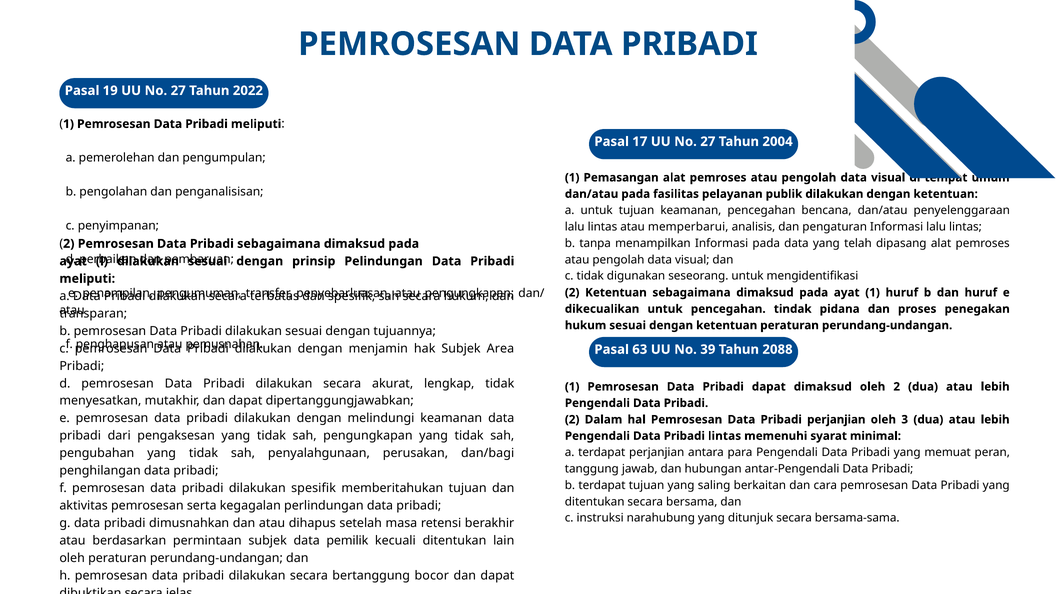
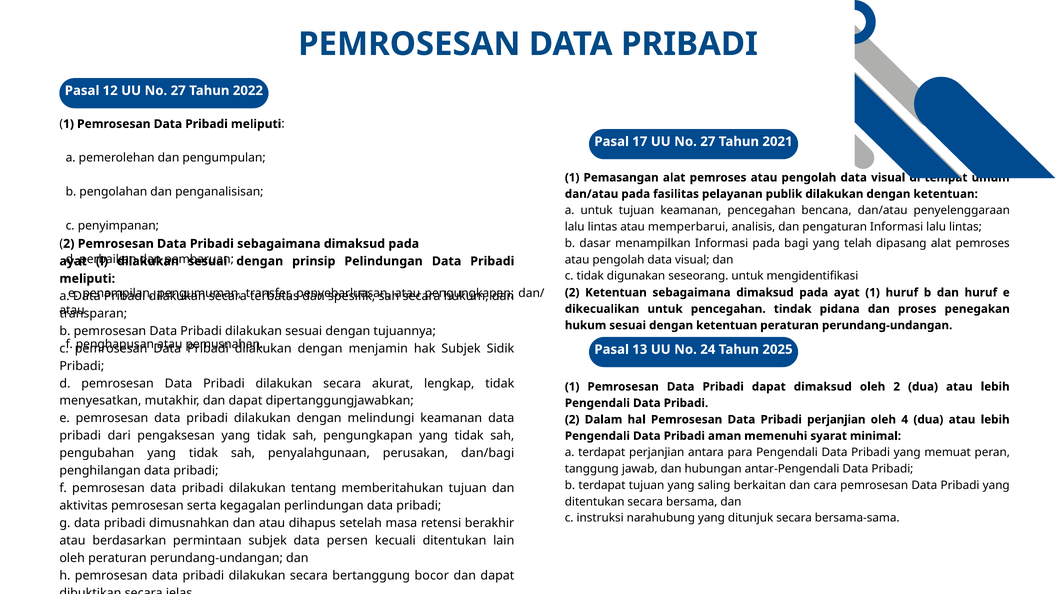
19: 19 -> 12 (110, 91)
2004: 2004 -> 2021 (778, 142)
tanpa: tanpa -> dasar (595, 243)
pada data: data -> bagi (796, 243)
Area: Area -> Sidik (500, 348)
63: 63 -> 13 (640, 349)
39: 39 -> 24 (708, 349)
2088: 2088 -> 2025 (778, 349)
oleh 3: 3 -> 4 (905, 420)
Pribadi lintas: lintas -> aman (725, 436)
dilakukan spesifik: spesifik -> tentang (314, 488)
pemilik: pemilik -> persen (347, 541)
